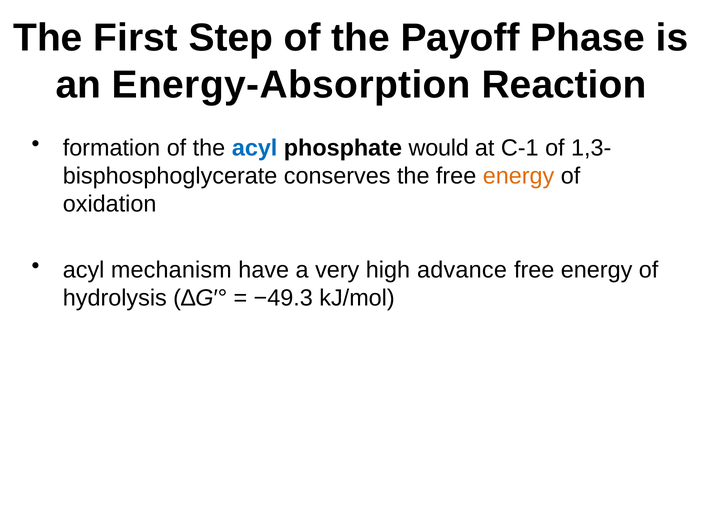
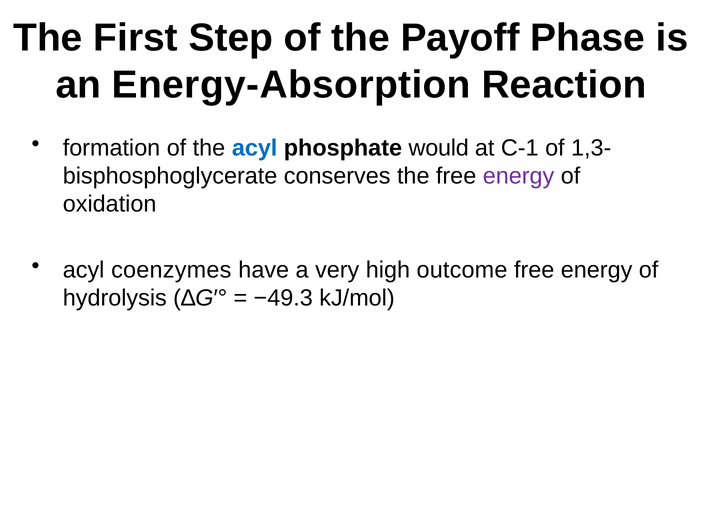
energy colour: orange -> purple (519, 176)
mechanism: mechanism -> coenzymes (171, 270)
advance: advance -> outcome (462, 270)
